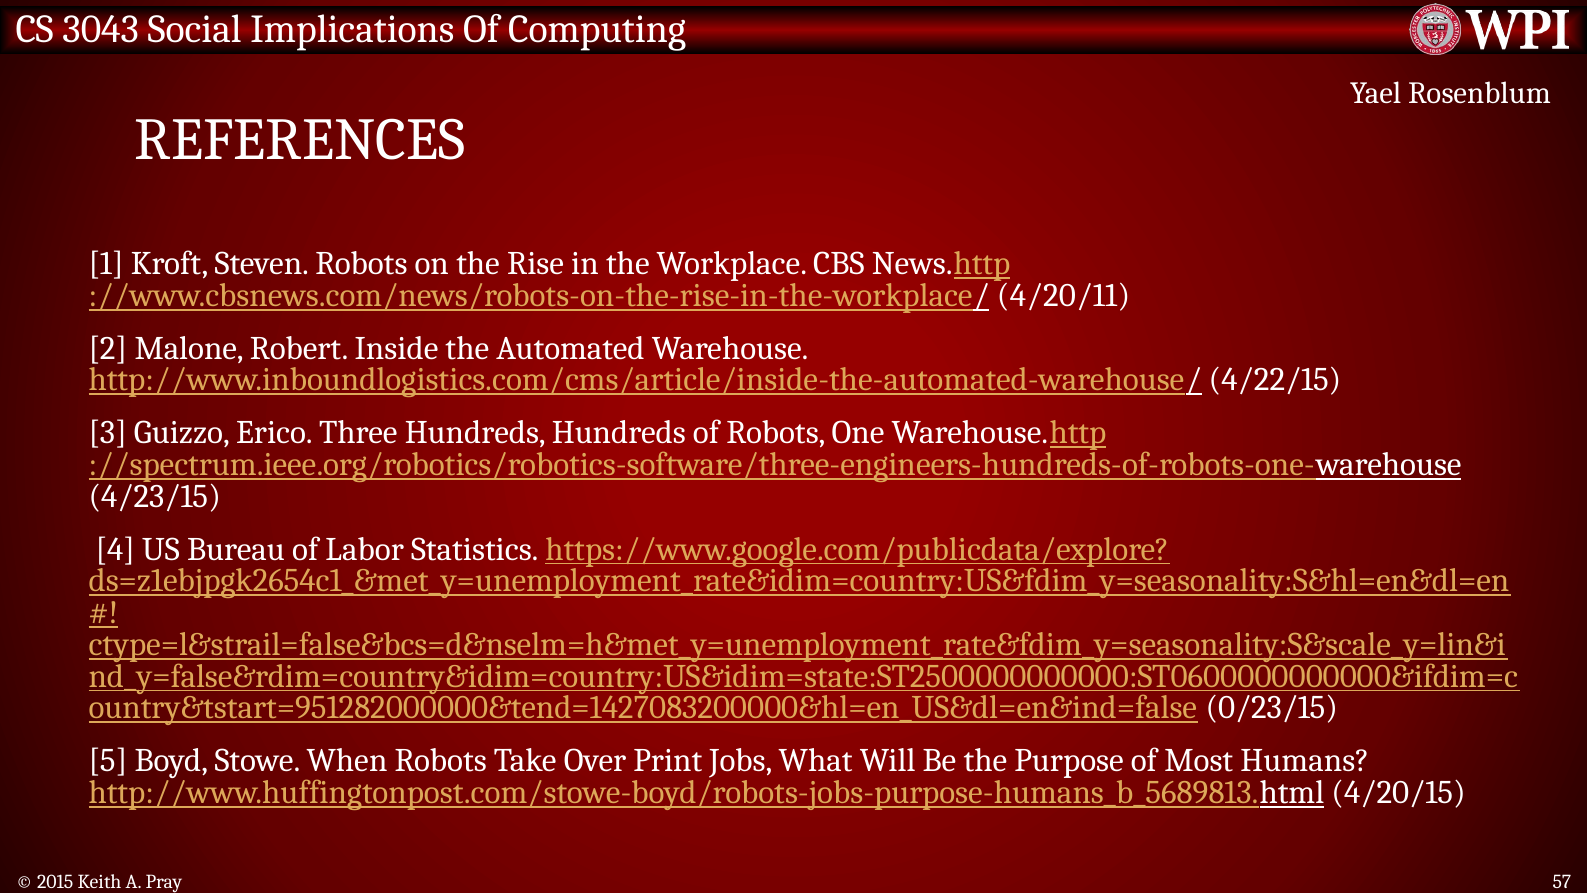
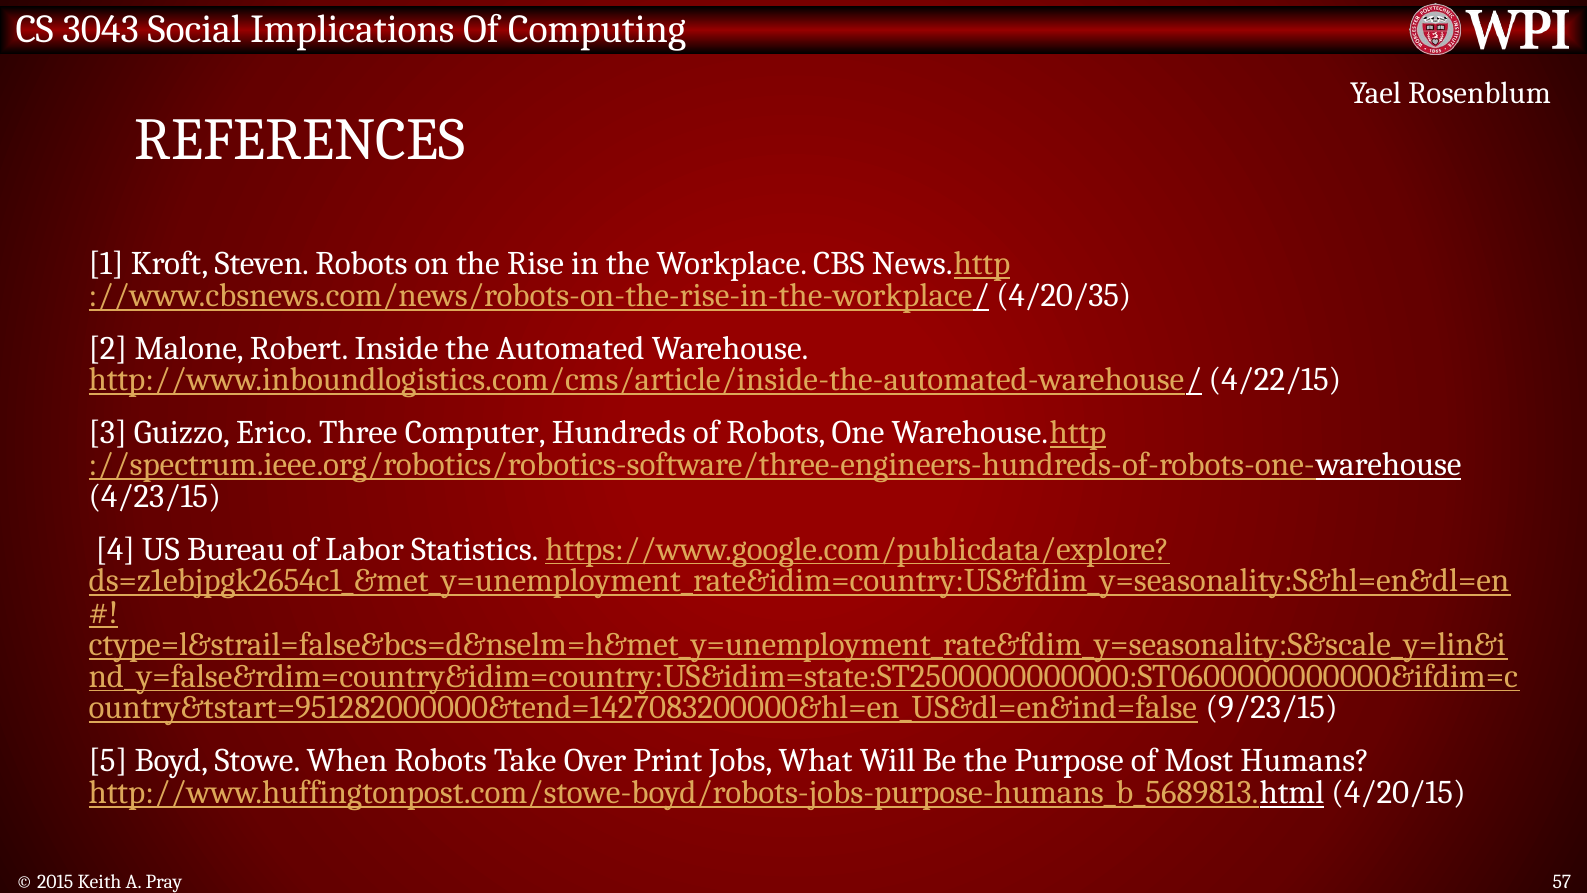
4/20/11: 4/20/11 -> 4/20/35 (1064, 295)
Three Hundreds: Hundreds -> Computer (475, 433)
0/23/15: 0/23/15 -> 9/23/15 (1272, 708)
